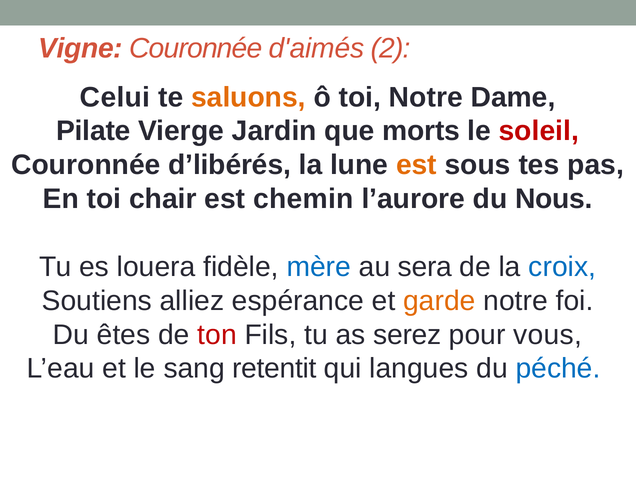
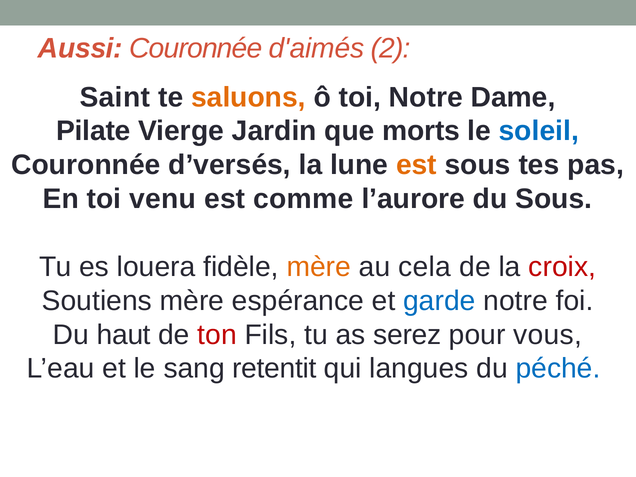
Vigne: Vigne -> Aussi (80, 49)
Celui: Celui -> Saint (115, 97)
soleil colour: red -> blue (539, 131)
d’libérés: d’libérés -> d’versés (230, 165)
chair: chair -> venu (163, 199)
chemin: chemin -> comme (303, 199)
du Nous: Nous -> Sous (554, 199)
mère colour: blue -> orange (319, 267)
sera: sera -> cela (425, 267)
croix colour: blue -> red (562, 267)
Soutiens alliez: alliez -> mère (192, 301)
garde colour: orange -> blue (439, 301)
êtes: êtes -> haut (124, 335)
